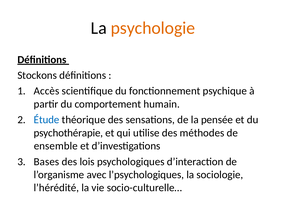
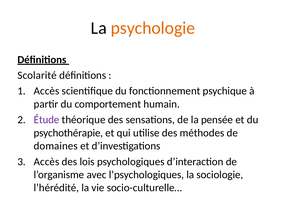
Stockons: Stockons -> Scolarité (37, 75)
Étude colour: blue -> purple (47, 119)
ensemble: ensemble -> domaines (56, 146)
Bases: Bases -> Accès (46, 161)
